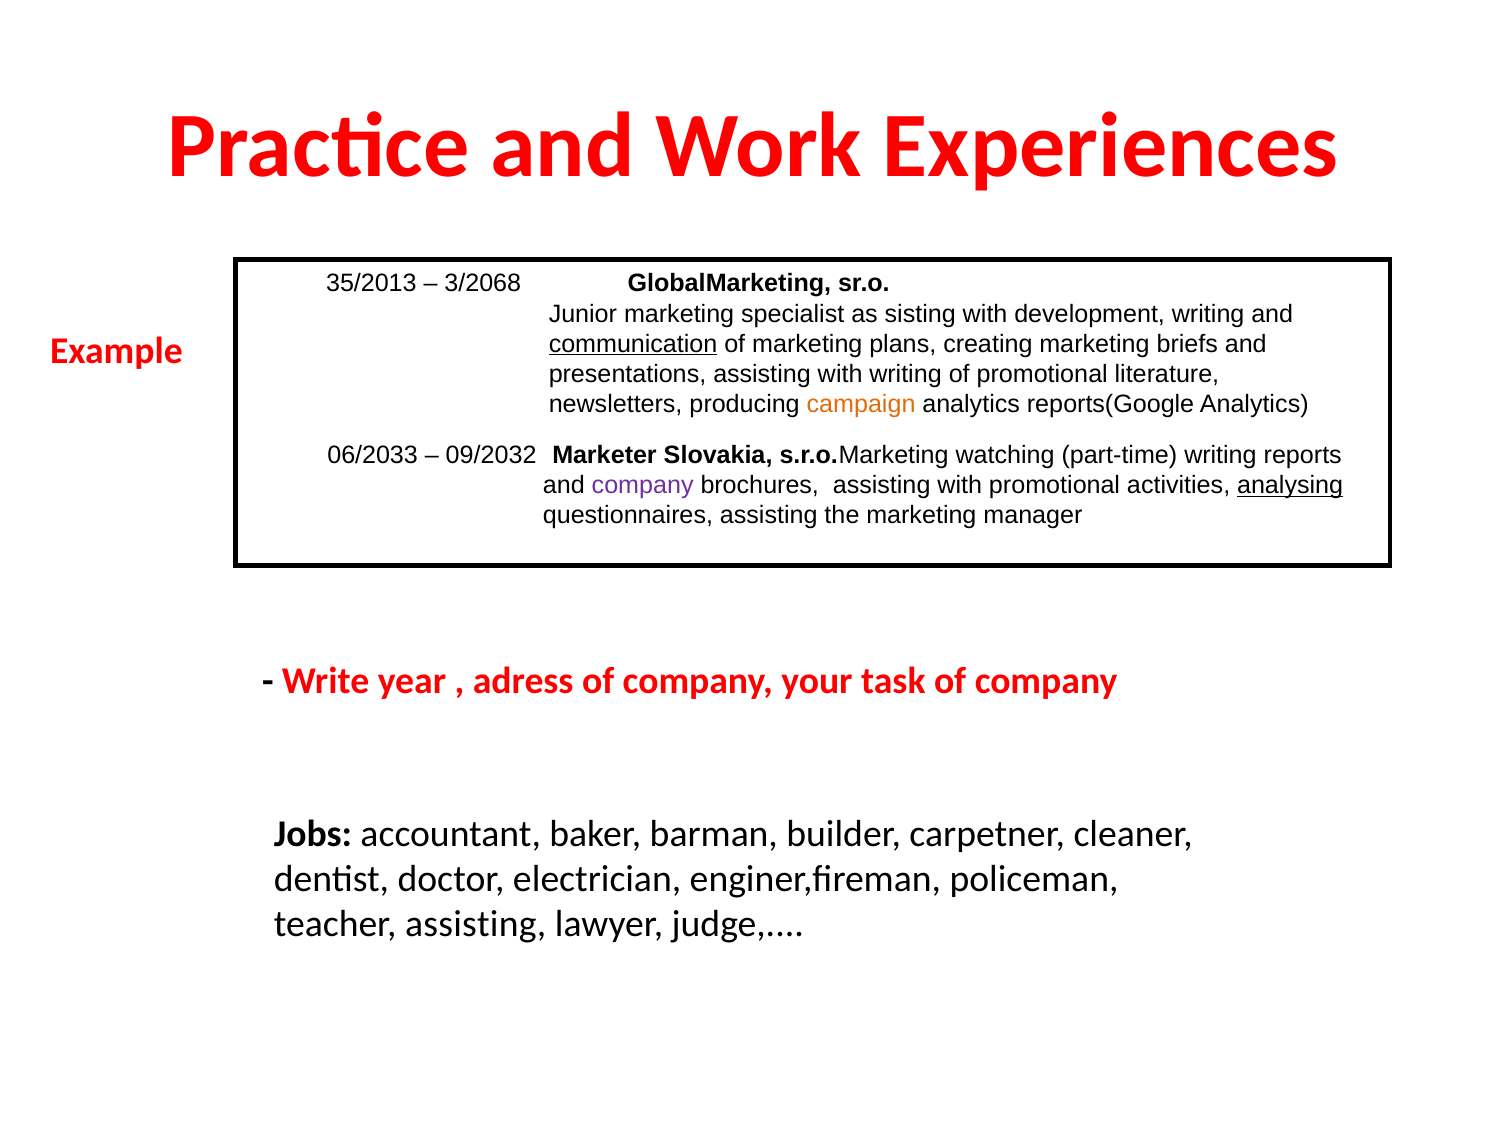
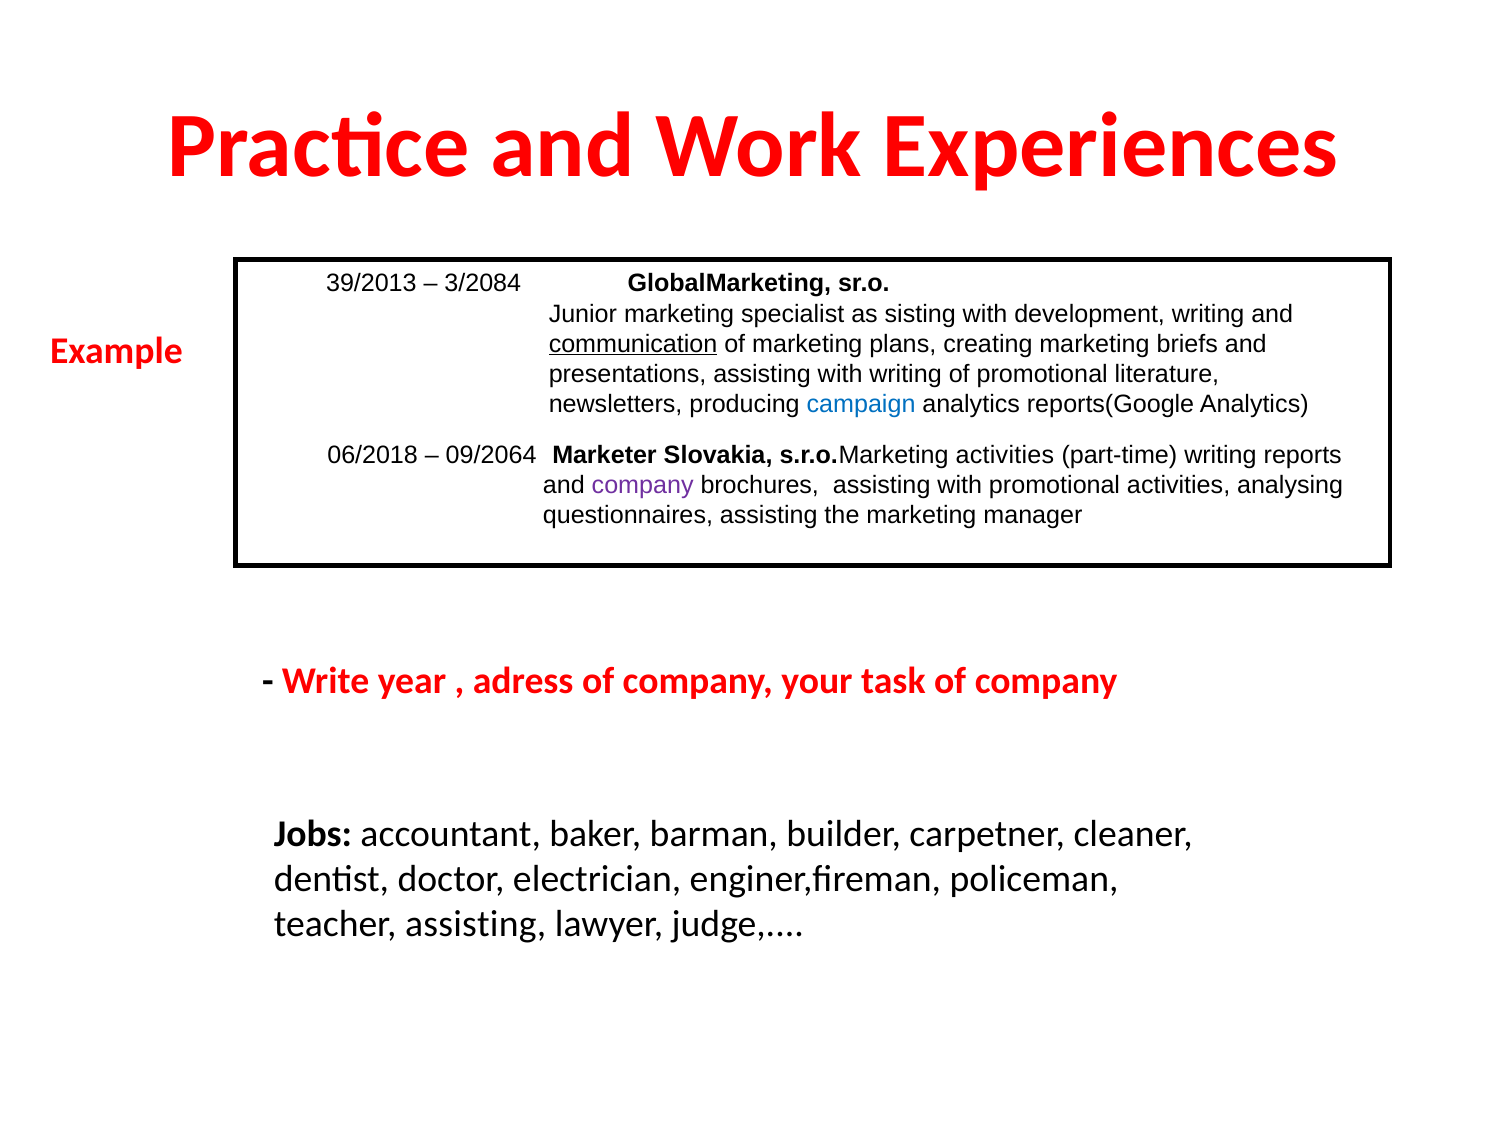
35/2013: 35/2013 -> 39/2013 (371, 284)
3/2068: 3/2068 -> 3/2084 (483, 284)
campaign colour: orange -> blue (861, 404)
06/2033: 06/2033 -> 06/2018 (373, 455)
09/2032: 09/2032 -> 09/2064 (491, 455)
s.r.o.Marketing watching: watching -> activities (1005, 455)
analysing underline: present -> none (1290, 485)
